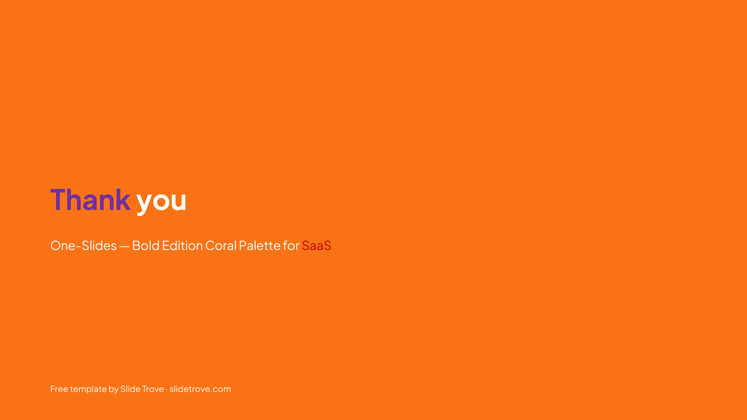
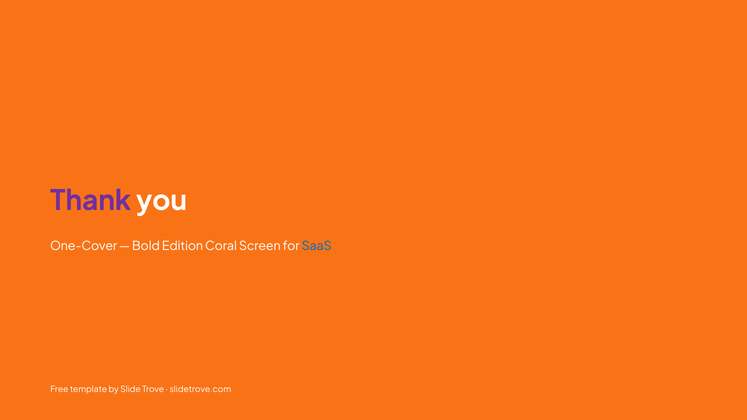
One-Slides: One-Slides -> One-Cover (84, 246)
Palette: Palette -> Screen (260, 246)
SaaS colour: red -> blue (317, 246)
